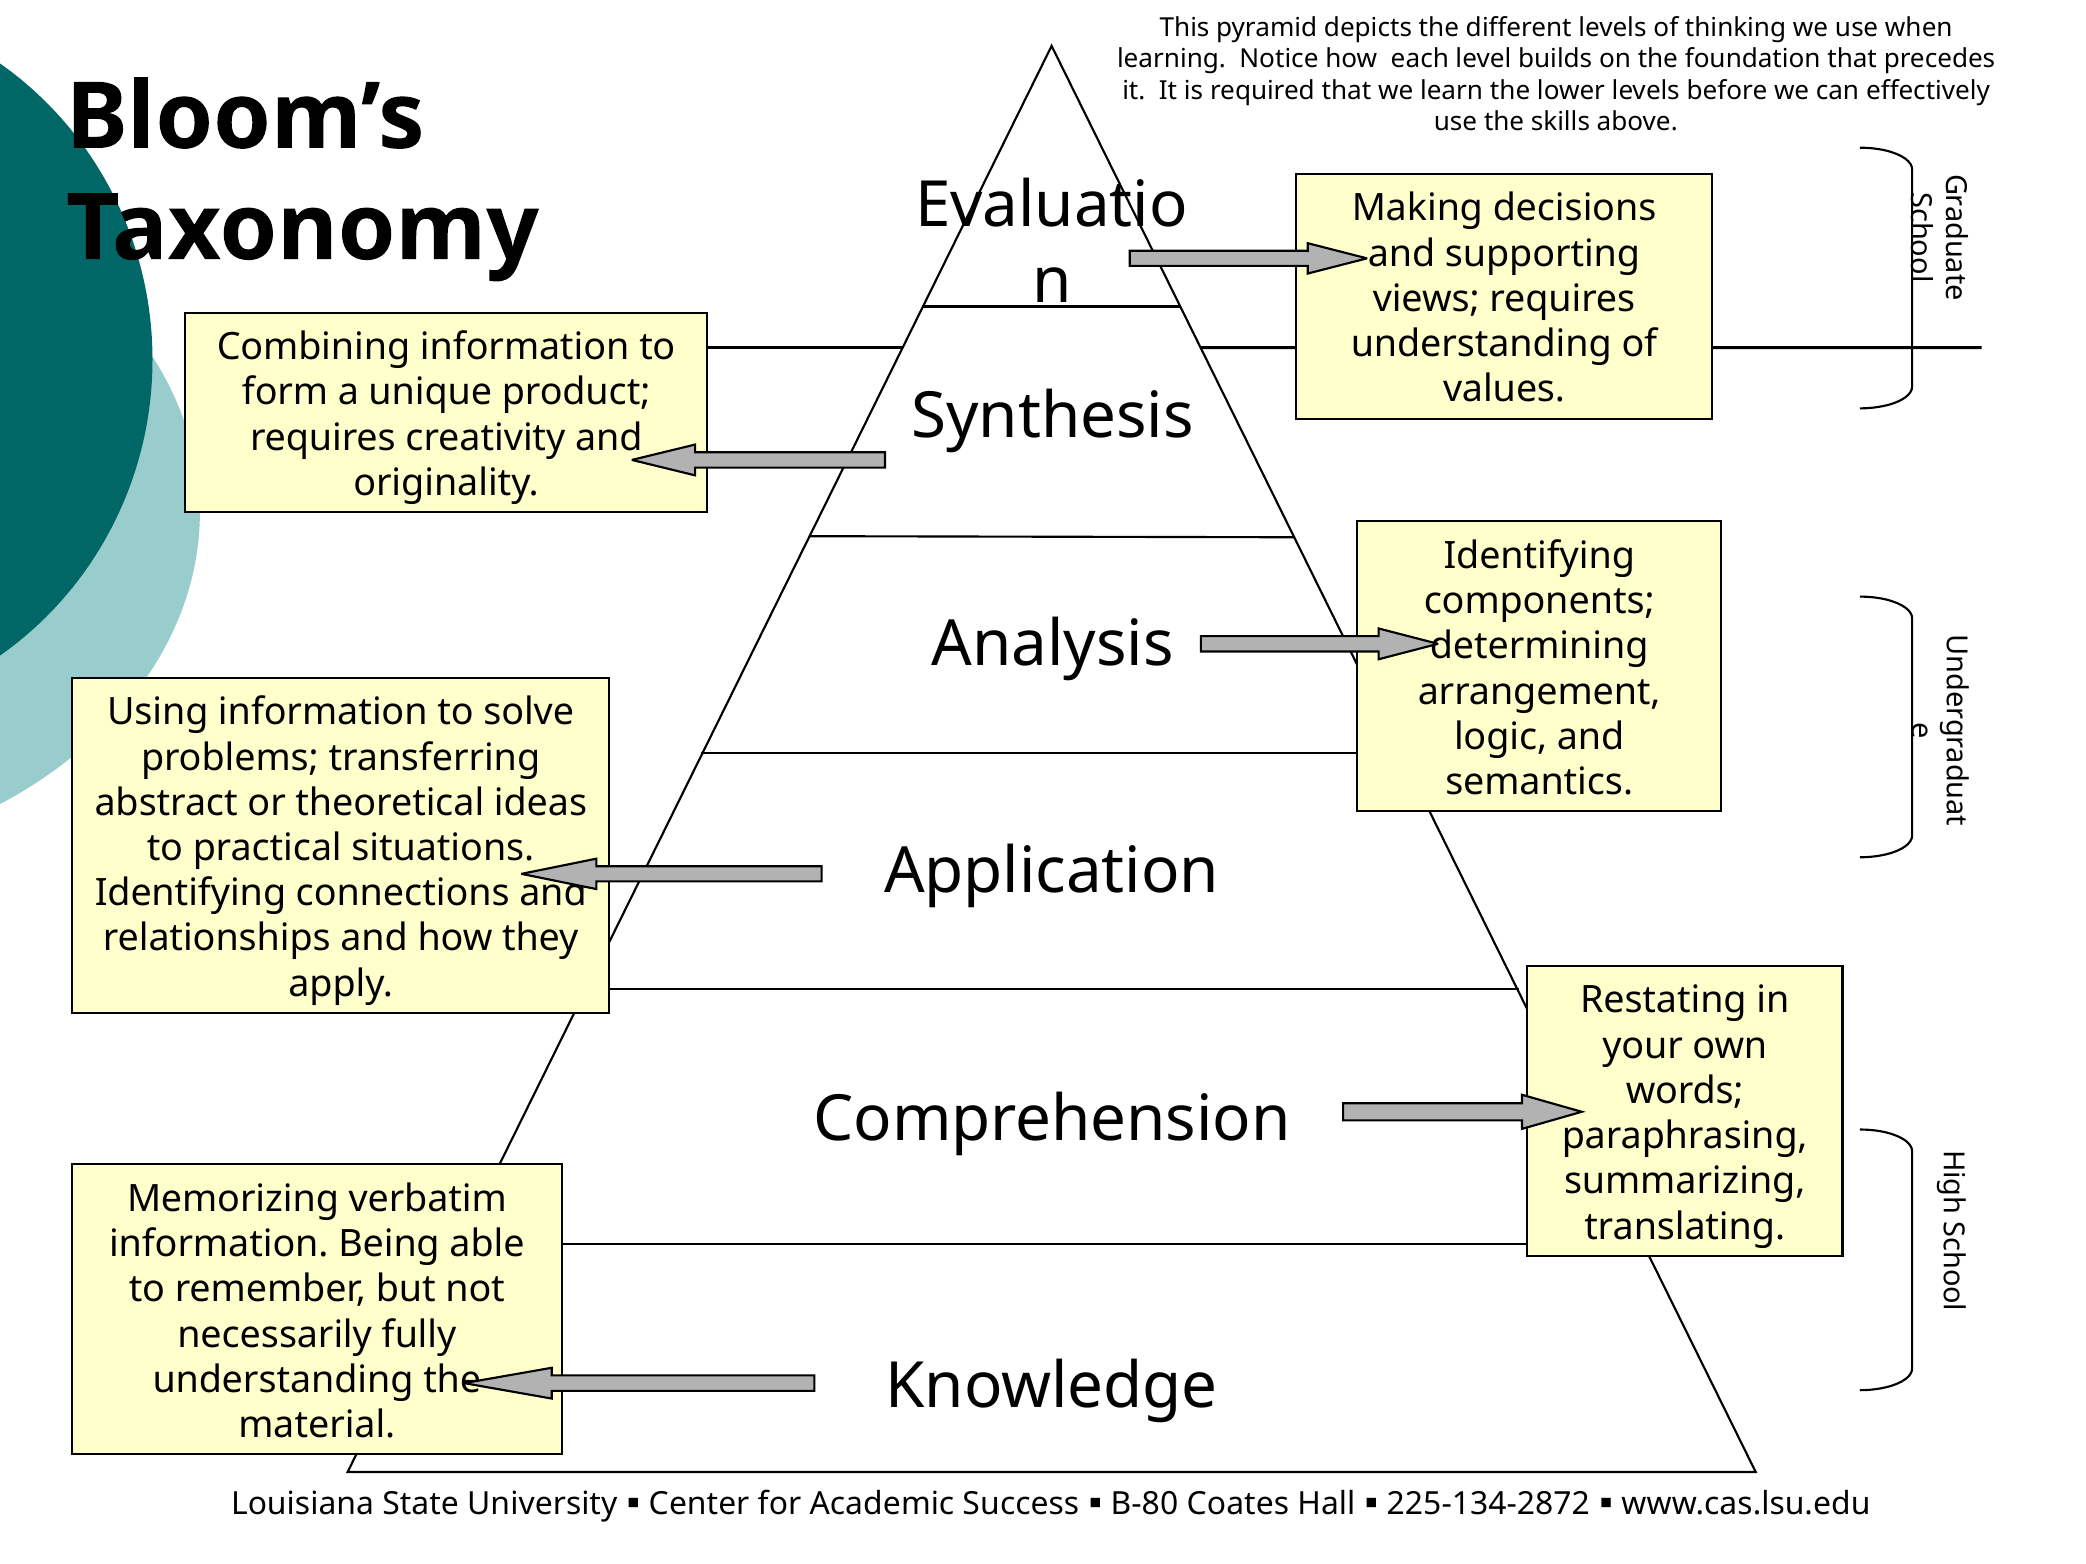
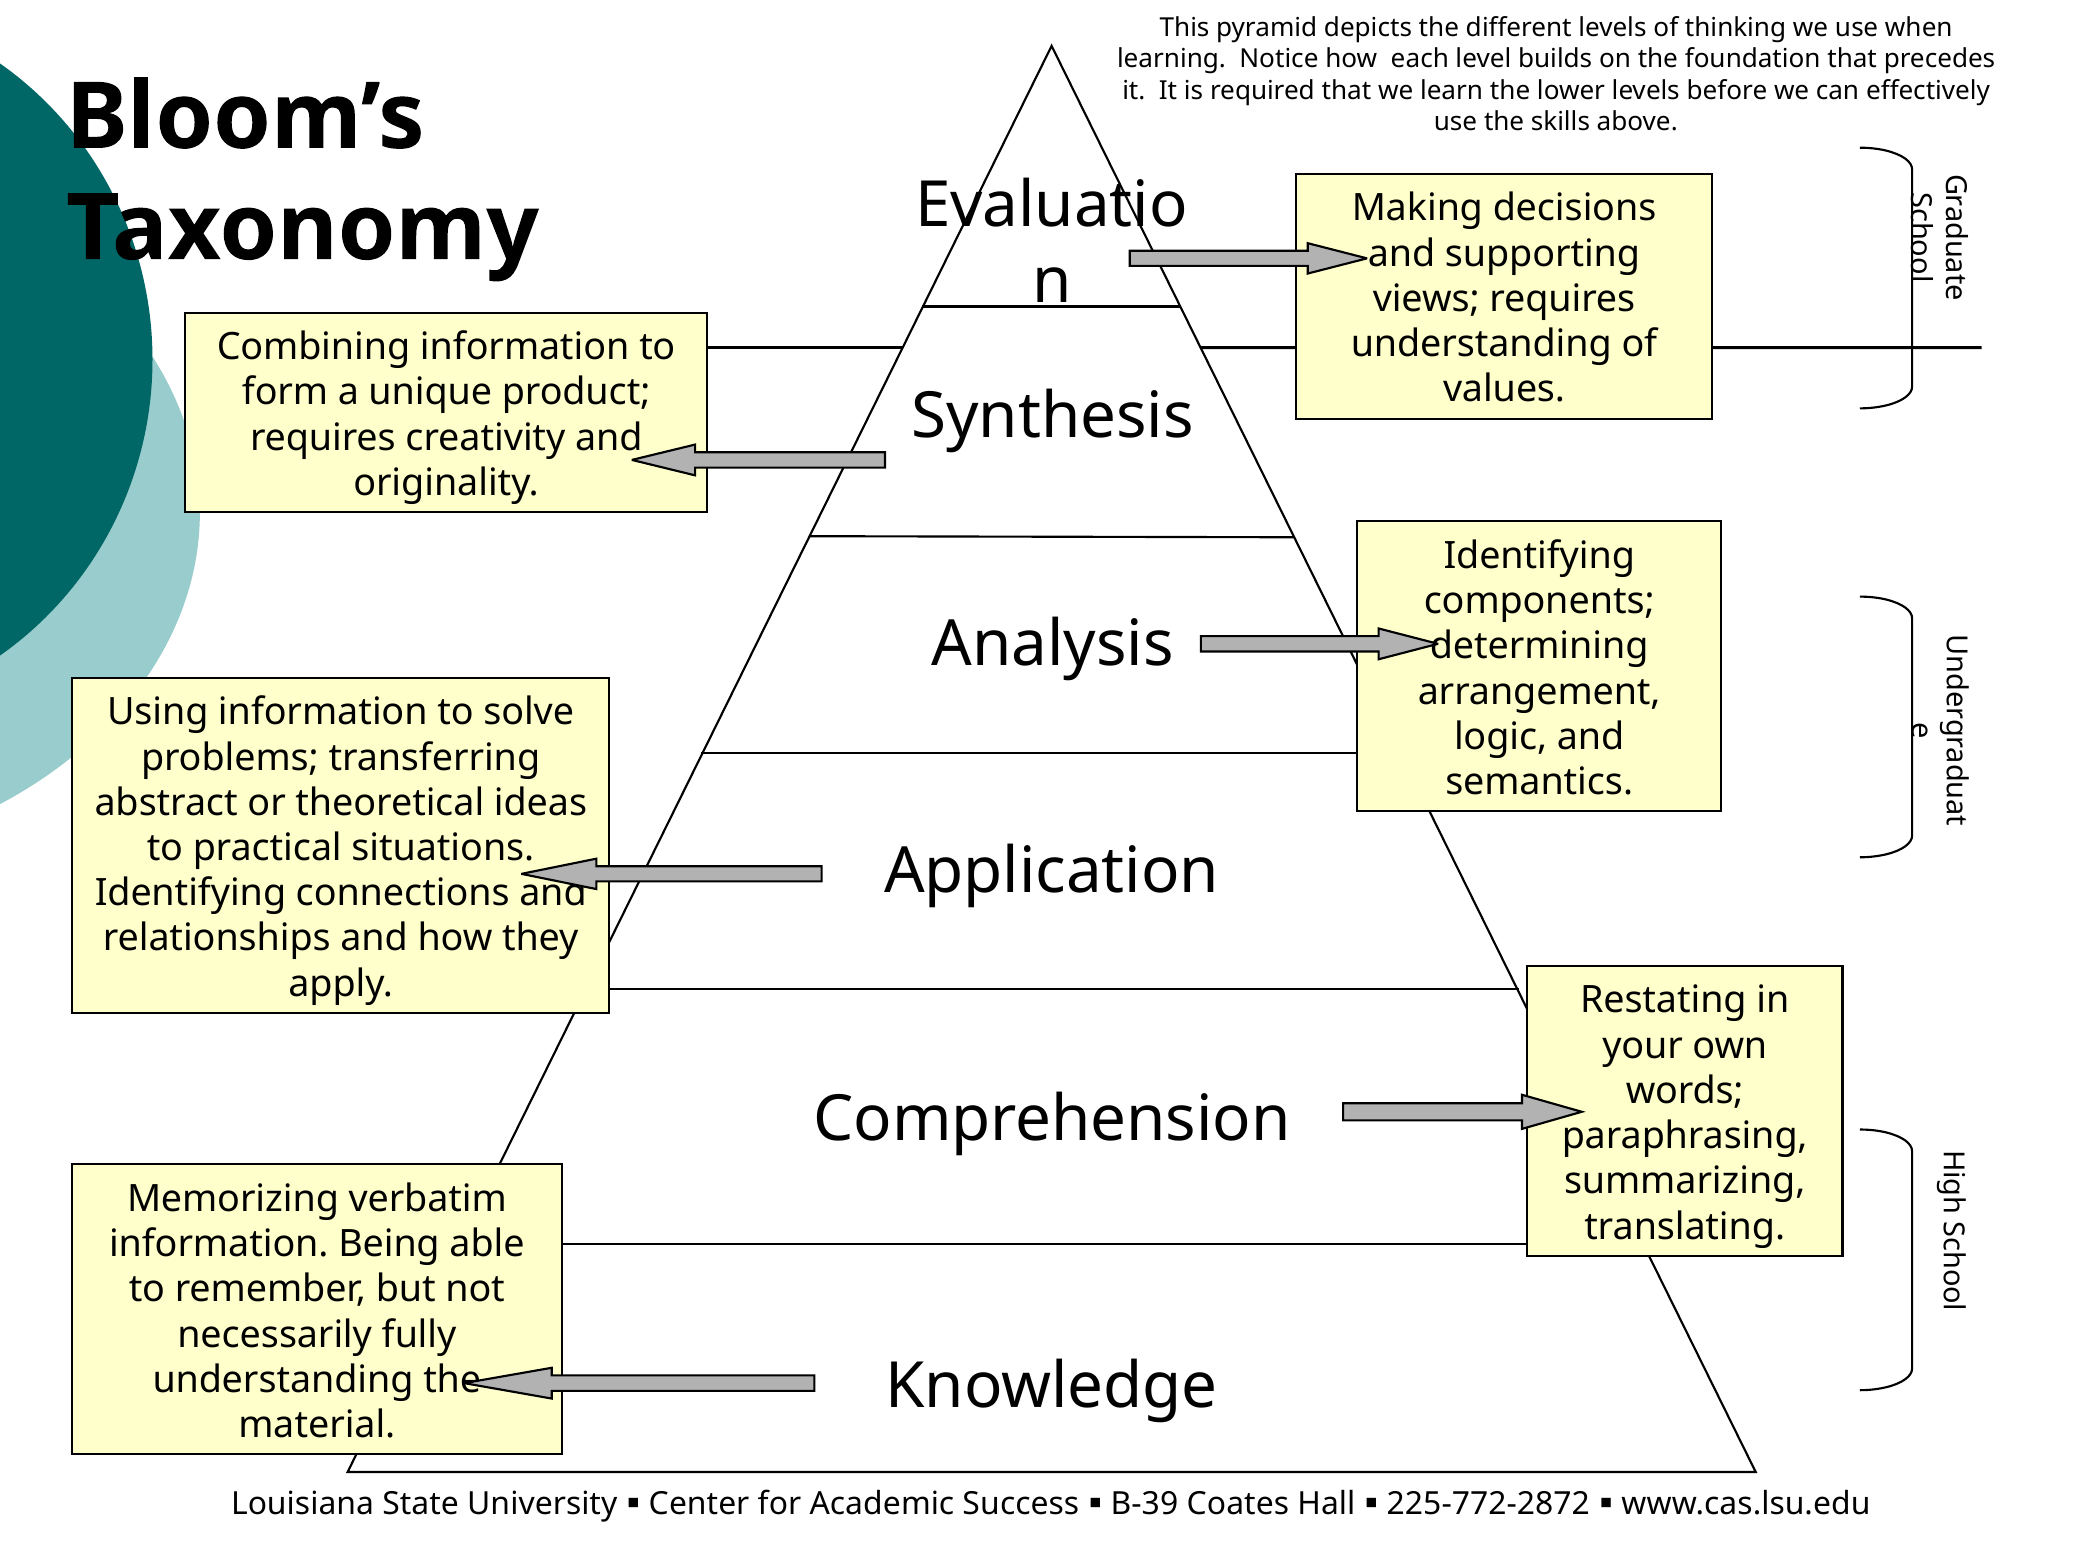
B-80: B-80 -> B-39 (1144, 1505)
225-134-2872: 225-134-2872 -> 225-772-2872 (1488, 1505)
